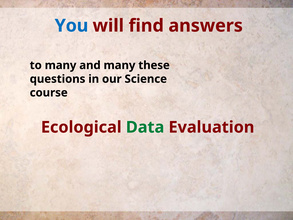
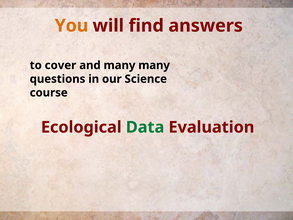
You colour: blue -> orange (71, 26)
to many: many -> cover (60, 65)
many these: these -> many (154, 65)
